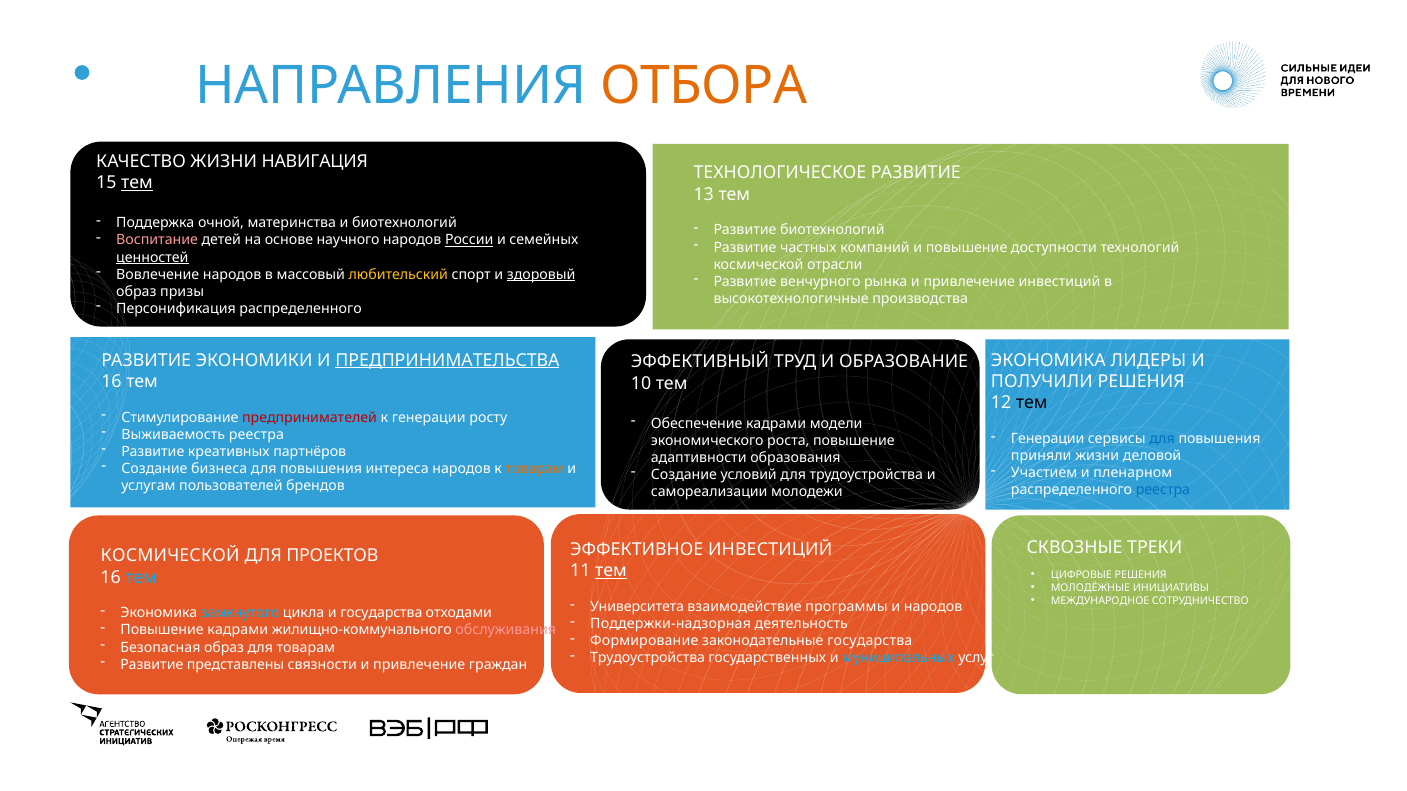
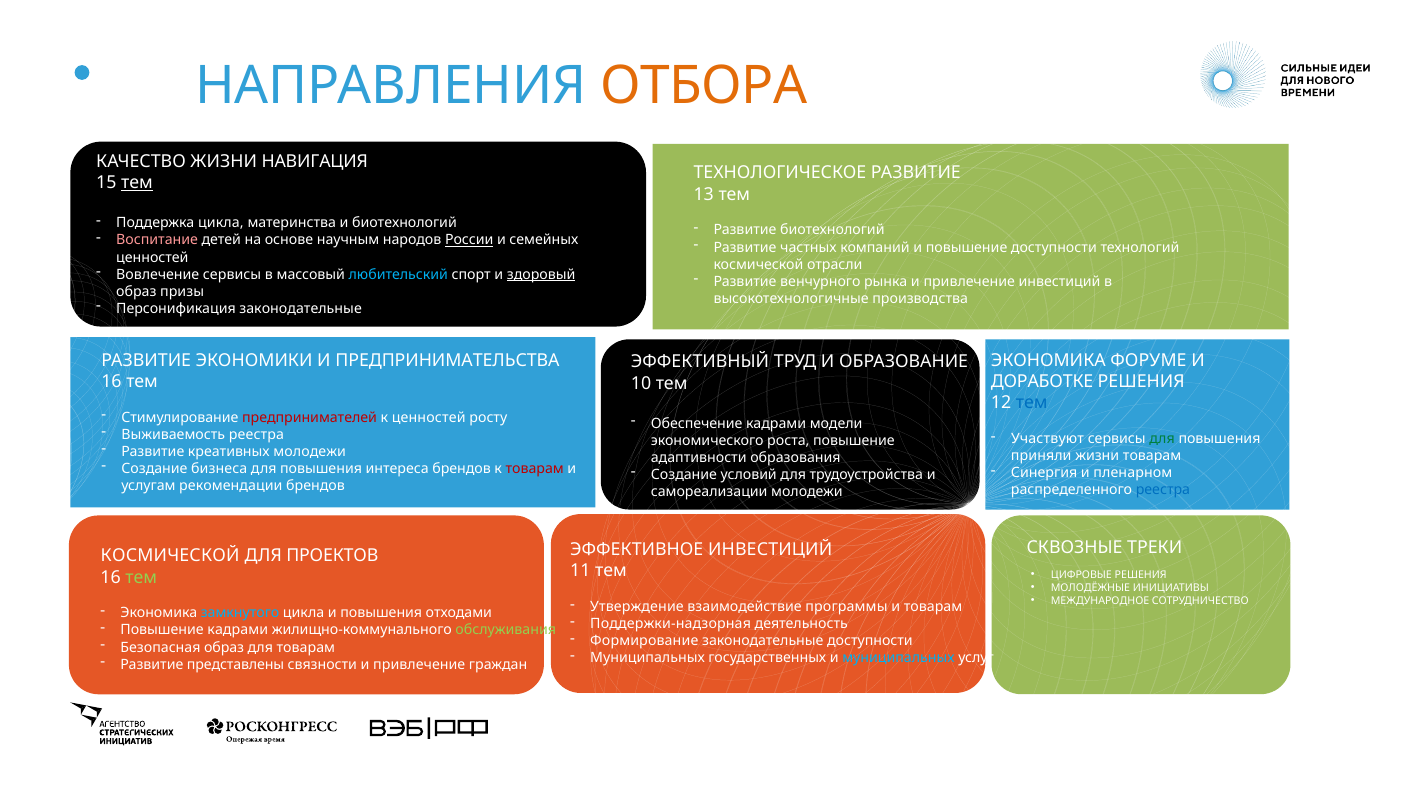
Поддержка очной: очной -> цикла (221, 223)
научного: научного -> научным (348, 240)
ценностей underline: present -> none (152, 257)
народов: народов -> сервисы (232, 275)
любительский colour: yellow -> light blue (398, 275)
распределенного: распределенного -> законодательные (301, 309)
ПРЕДПРИНИМАТЕЛЬСТВА underline: present -> none (447, 360)
ЛИДЕРЫ: ЛИДЕРЫ -> ФОРУМЕ (1148, 360)
ПОЛУЧИЛИ: ПОЛУЧИЛИ -> ДОРАБОТКЕ (1042, 382)
тем colour: black -> blue (1032, 403)
к генерации: генерации -> ценностей (429, 418)
Генерации: Генерации -> Участвуют (1048, 439)
для colour: blue -> green (1162, 439)
креативных партнёров: партнёров -> молодежи (310, 452)
жизни деловой: деловой -> товарам (1152, 456)
интереса народов: народов -> брендов (462, 469)
товарам colour: orange -> red (535, 469)
Участием: Участием -> Синергия (1044, 473)
пользователей: пользователей -> рекомендации (231, 486)
тем underline: present -> none (611, 571)
тем colour: light blue -> light green (141, 578)
Университета: Университета -> Утверждение (637, 607)
и народов: народов -> товарам (933, 607)
и государства: государства -> повышения (381, 614)
обслуживания colour: pink -> light green (506, 631)
законодательные государства: государства -> доступности (870, 641)
Трудоустройства: Трудоустройства -> Муниципальных (648, 658)
